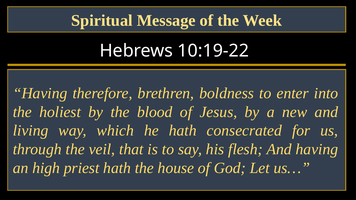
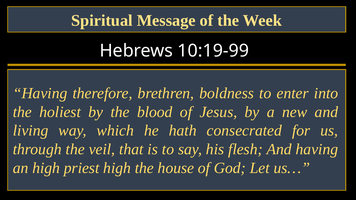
10:19-22: 10:19-22 -> 10:19-99 (213, 51)
priest hath: hath -> high (117, 168)
